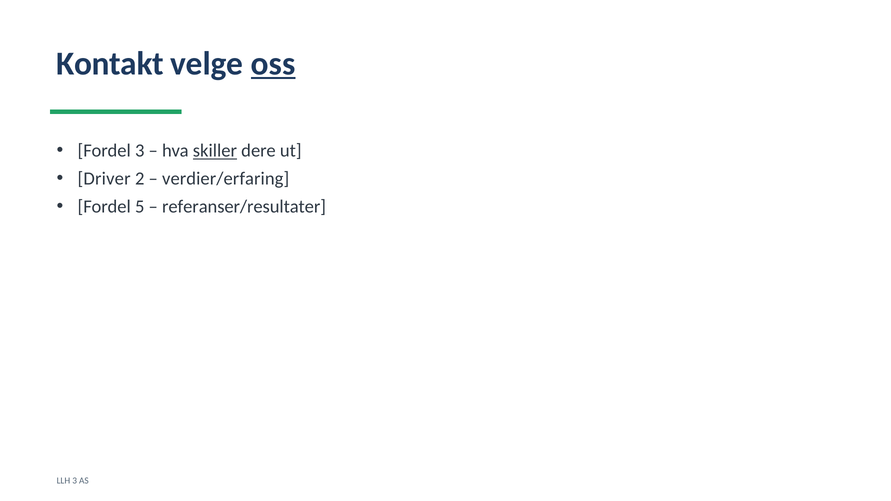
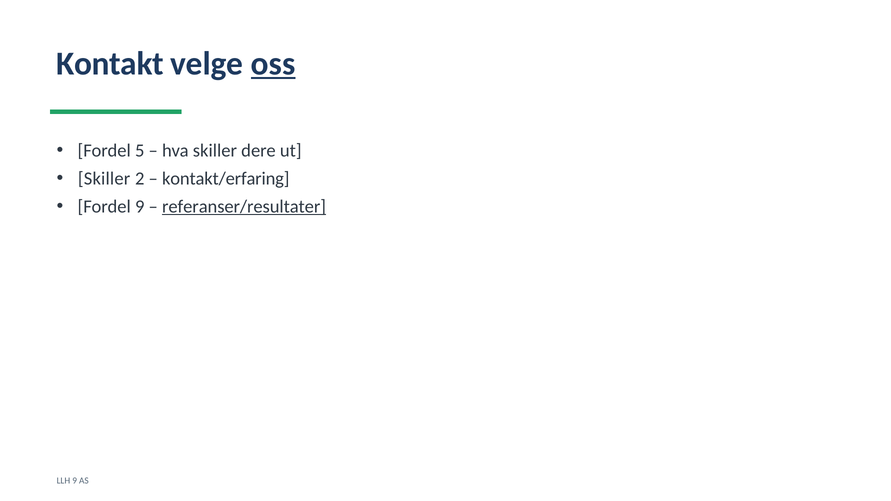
Fordel 3: 3 -> 5 (140, 151)
skiller underline: present -> none (215, 151)
Driver: Driver -> Skiller (104, 179)
verdier/erfaring: verdier/erfaring -> kontakt/erfaring (226, 179)
Fordel 5: 5 -> 9 (140, 207)
referanser/resultater underline: none -> present (244, 207)
LLH 3: 3 -> 9 (75, 481)
